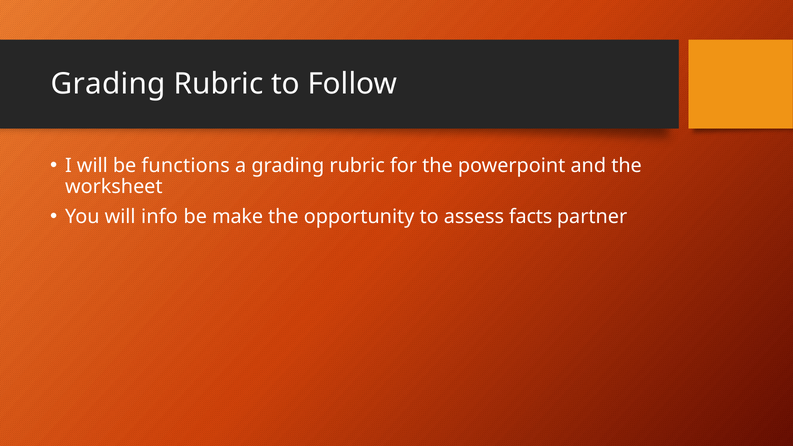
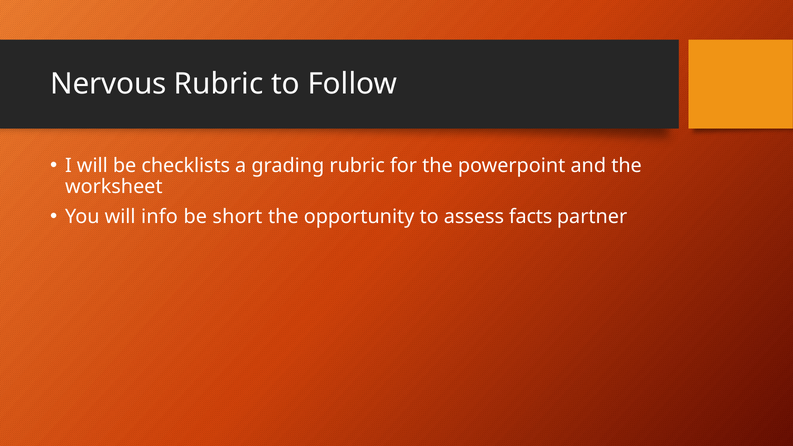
Grading: Grading -> Nervous (108, 84)
functions: functions -> checklists (186, 166)
make: make -> short (237, 217)
